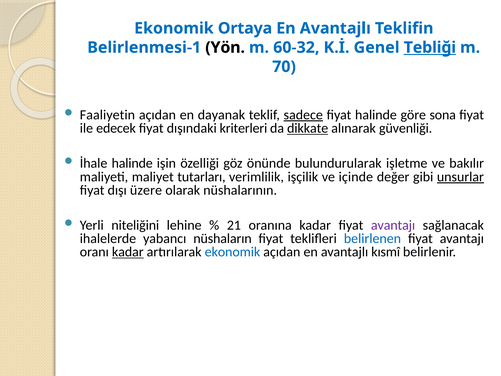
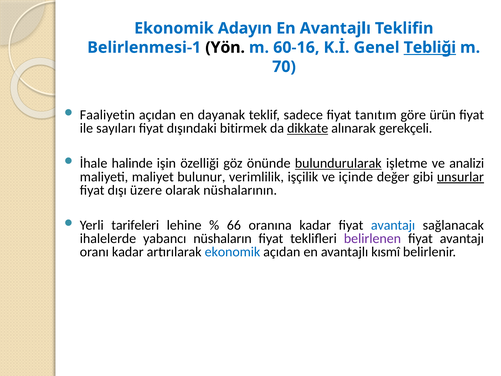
Ortaya: Ortaya -> Adayın (245, 28)
60-32: 60-32 -> 60-16 (296, 47)
sadece underline: present -> none (303, 115)
fiyat halinde: halinde -> tanıtım (376, 115)
sona: sona -> ürün (443, 115)
edecek: edecek -> sayıları (116, 128)
kriterleri: kriterleri -> bitirmek (243, 128)
güvenliği: güvenliği -> gerekçeli (406, 128)
bulundurularak underline: none -> present (338, 163)
bakılır: bakılır -> analizi (467, 163)
tutarları: tutarları -> bulunur (201, 177)
niteliğini: niteliğini -> tarifeleri (135, 225)
21: 21 -> 66 (234, 225)
avantajı colour: purple -> blue (393, 225)
belirlenen colour: blue -> purple (372, 238)
kadar underline: present -> none (128, 252)
